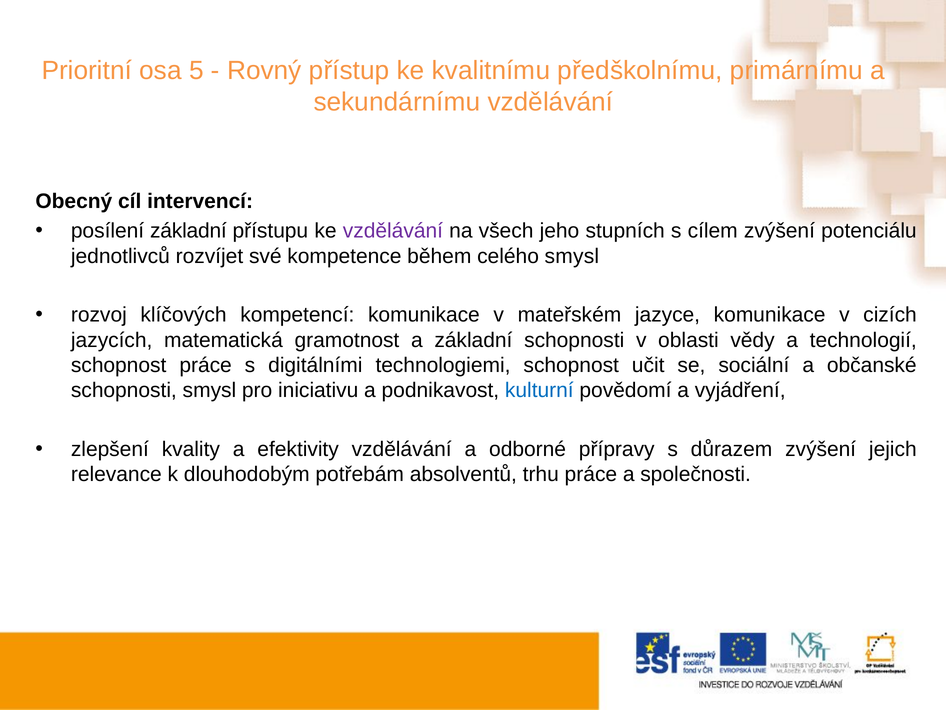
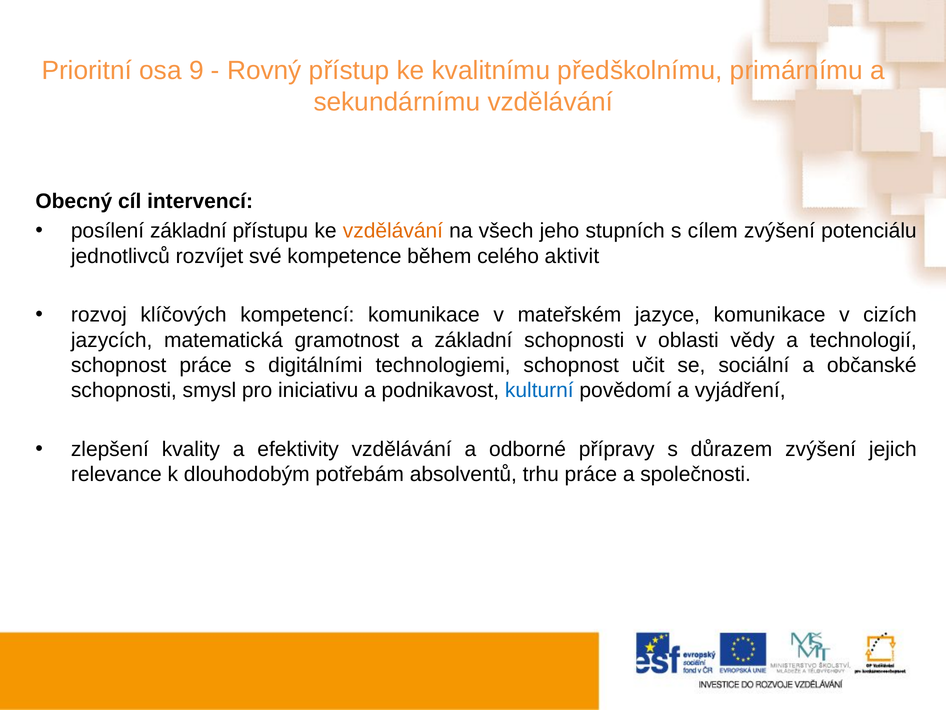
5: 5 -> 9 (196, 71)
vzdělávání colour: purple -> orange (393, 231)
celého smysl: smysl -> aktivit (572, 256)
